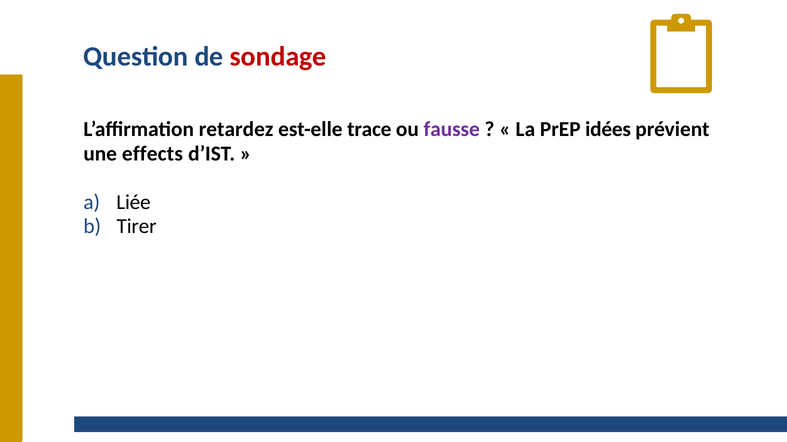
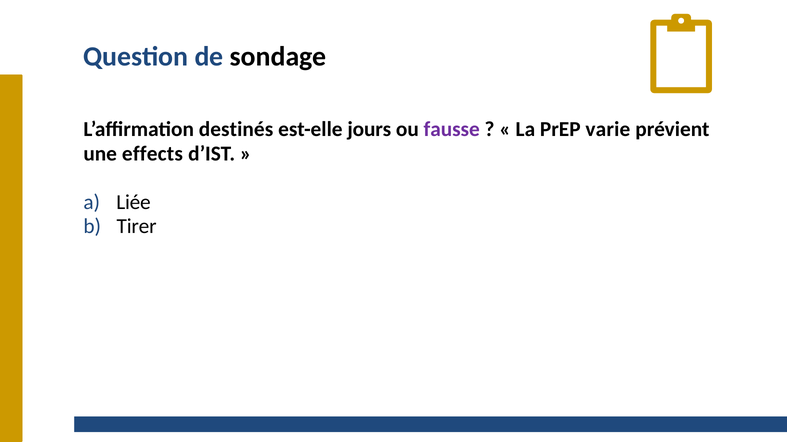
sondage colour: red -> black (278, 57)
retardez: retardez -> destinés (236, 130)
trace: trace -> jours (369, 130)
idées: idées -> varie (608, 130)
